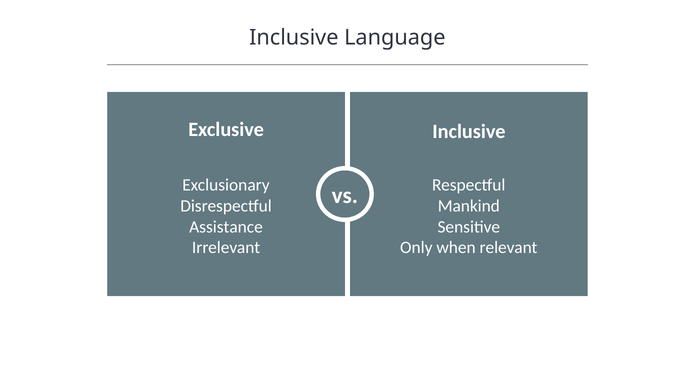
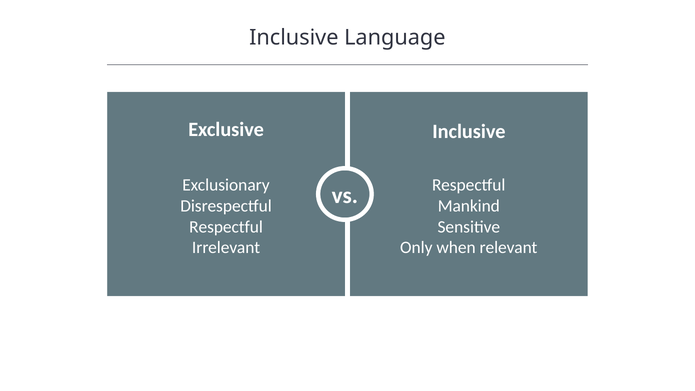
Assistance: Assistance -> Respectful (226, 227)
